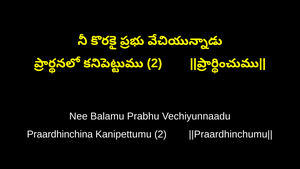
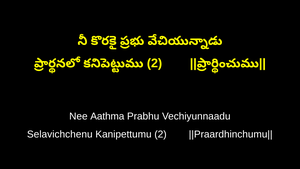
Balamu: Balamu -> Aathma (107, 116)
Praardhinchina: Praardhinchina -> Selavichchenu (60, 134)
